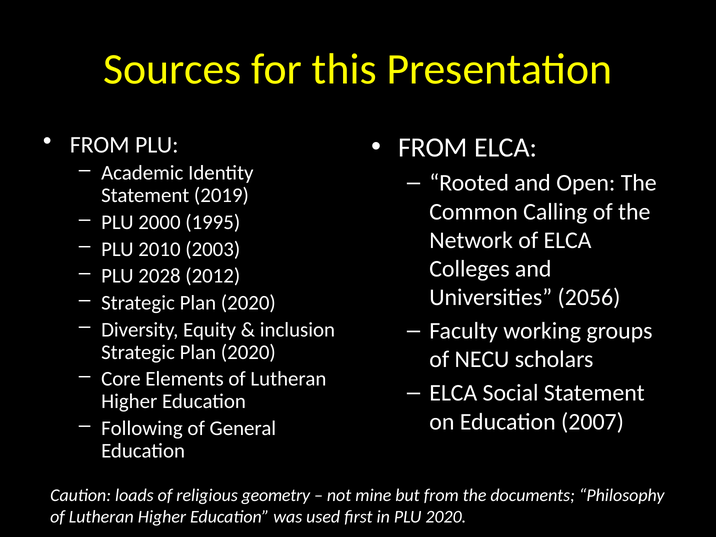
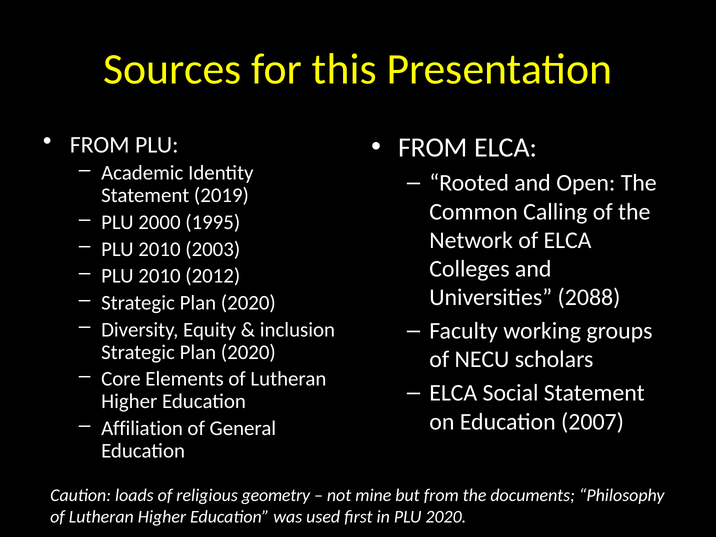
2028: 2028 -> 2010 (160, 276)
2056: 2056 -> 2088 (589, 298)
Following: Following -> Affiliation (142, 428)
